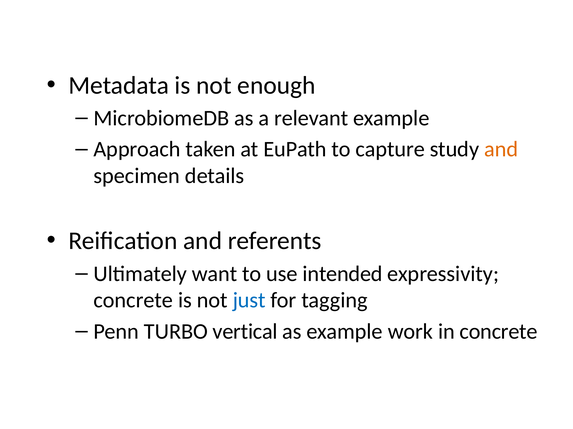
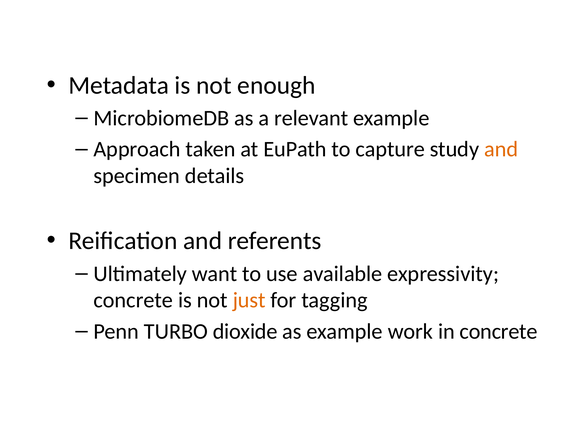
intended: intended -> available (343, 274)
just colour: blue -> orange (249, 301)
vertical: vertical -> dioxide (245, 332)
